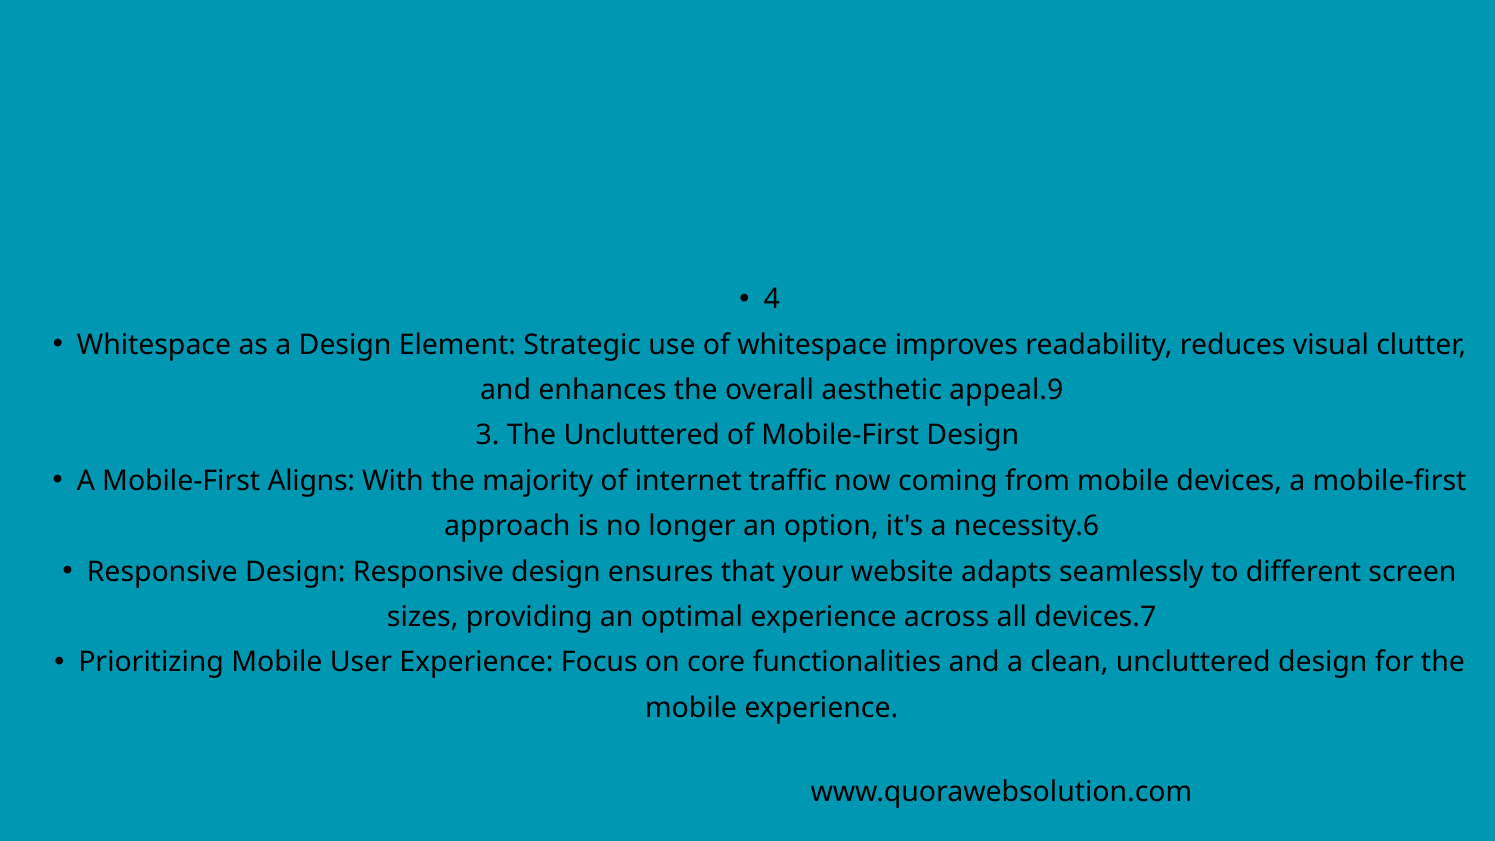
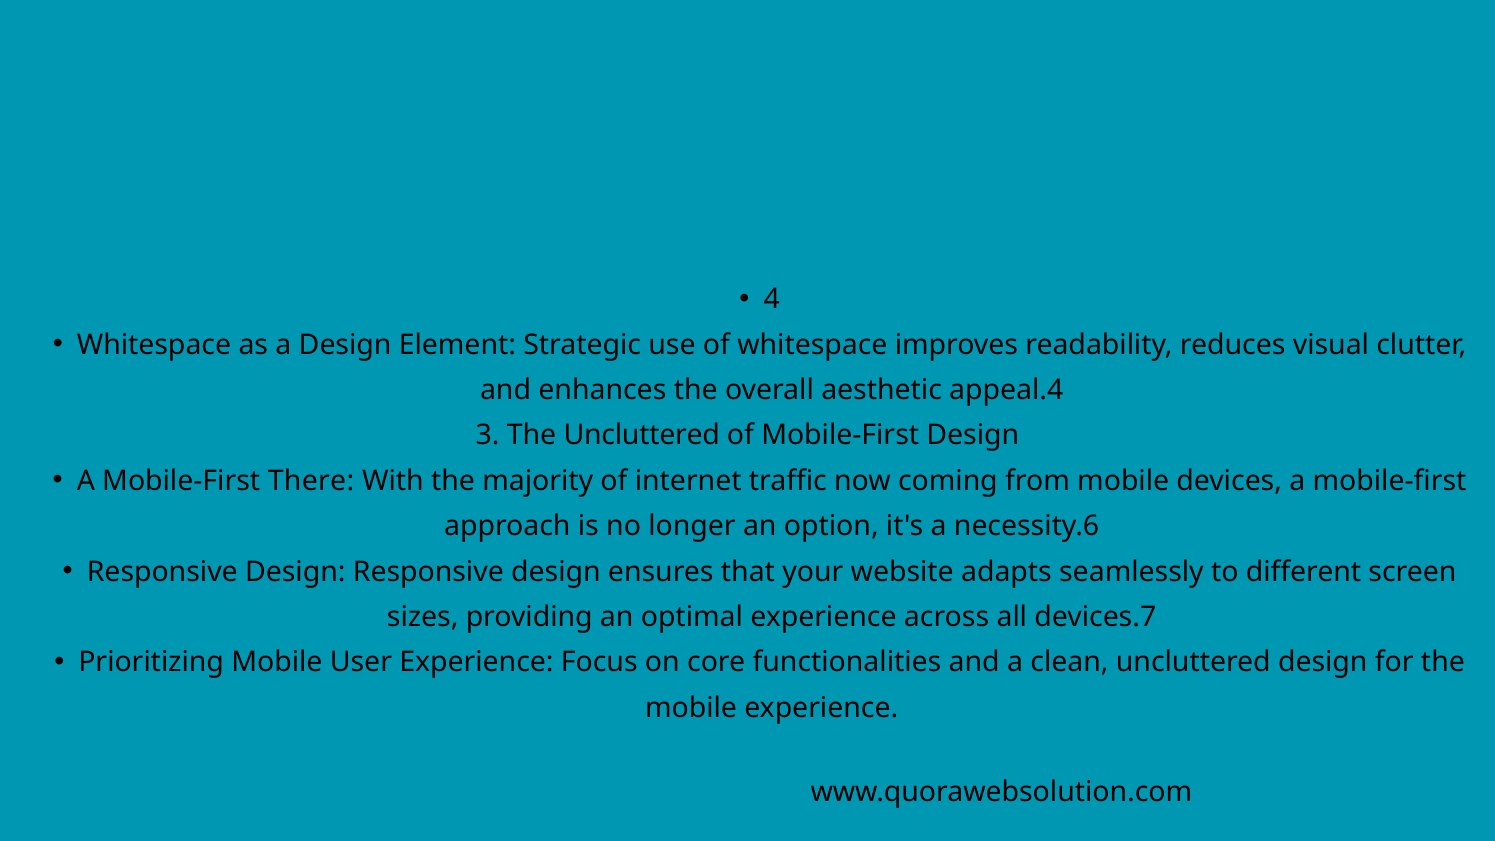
appeal.9: appeal.9 -> appeal.4 (1006, 390)
Aligns: Aligns -> There (311, 481)
